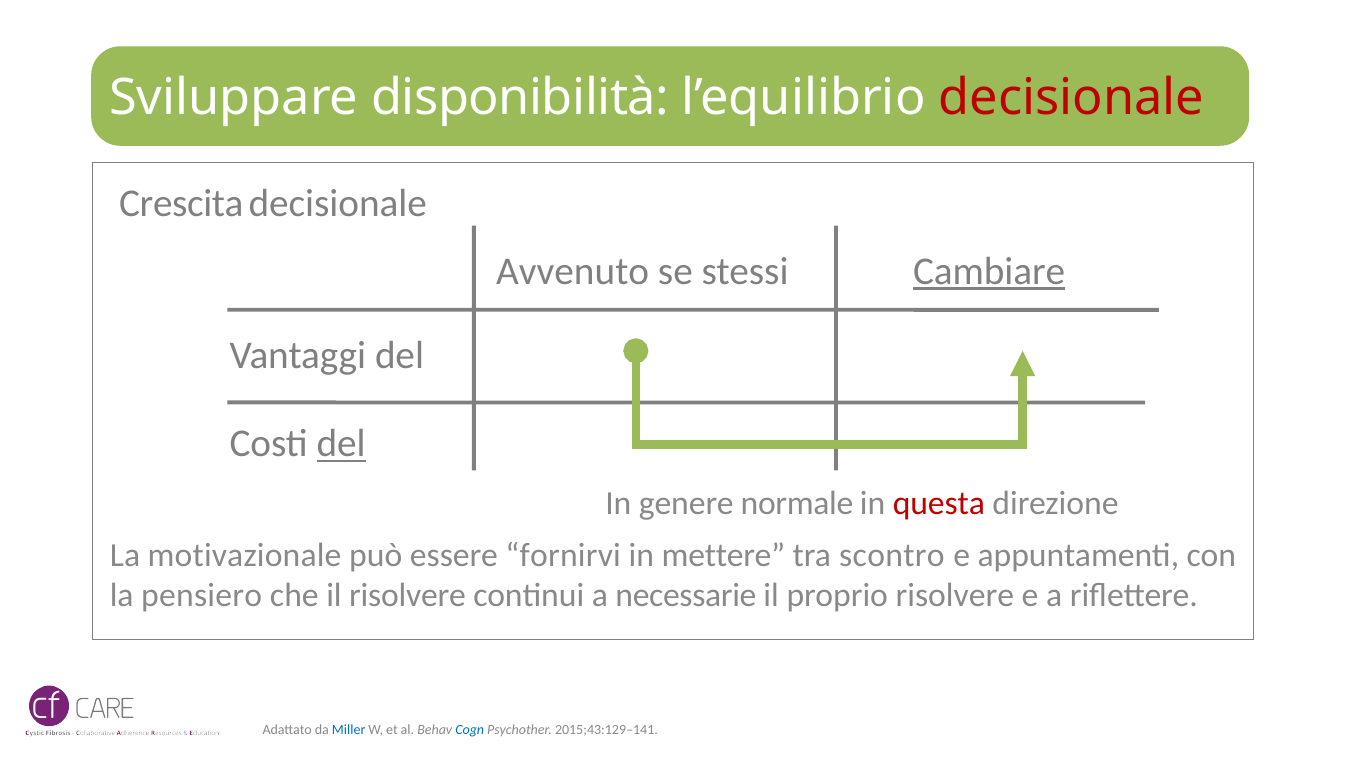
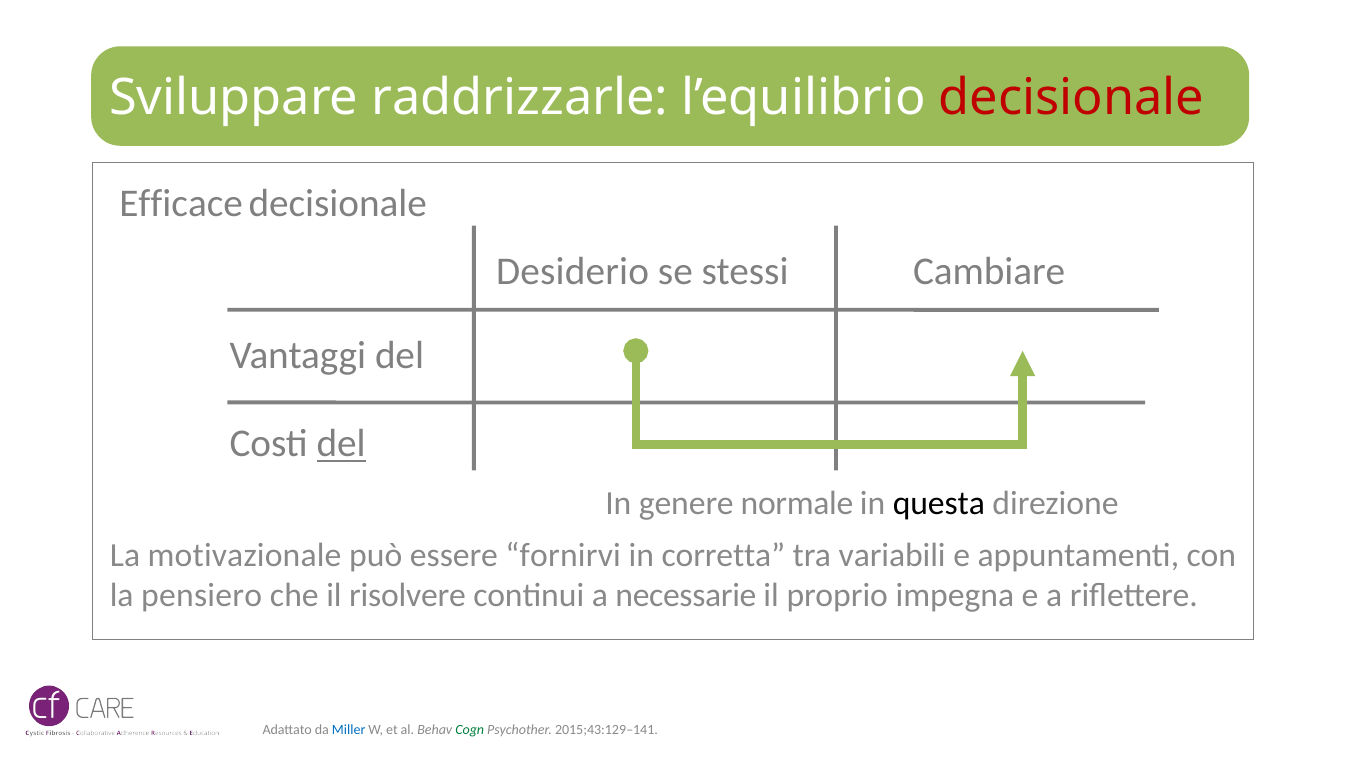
disponibilità: disponibilità -> raddrizzarle (520, 97)
Crescita: Crescita -> Efficace (181, 203)
Avvenuto: Avvenuto -> Desiderio (573, 272)
Cambiare underline: present -> none (989, 272)
questa colour: red -> black (939, 504)
mettere: mettere -> corretta (723, 556)
scontro: scontro -> variabili (892, 556)
proprio risolvere: risolvere -> impegna (955, 596)
Cogn colour: blue -> green (470, 730)
